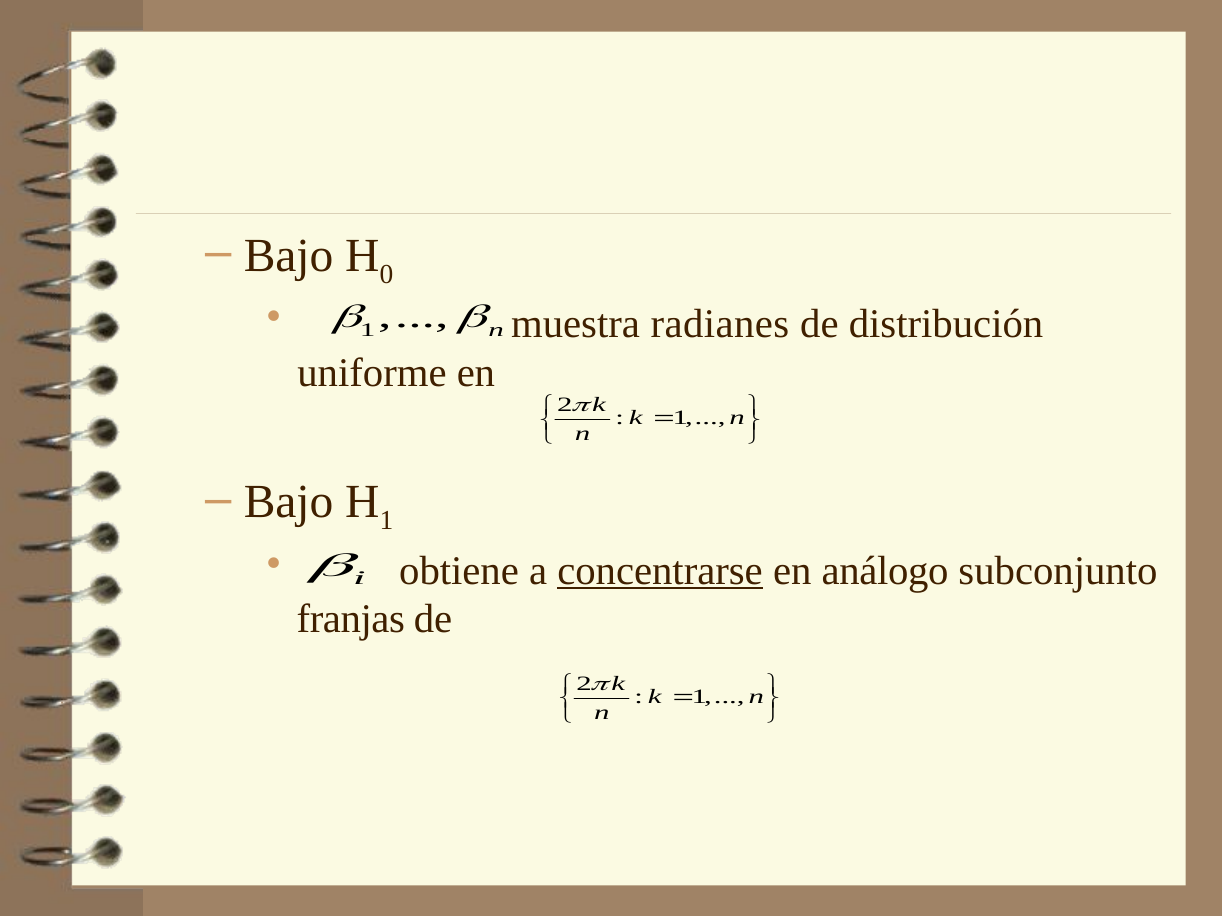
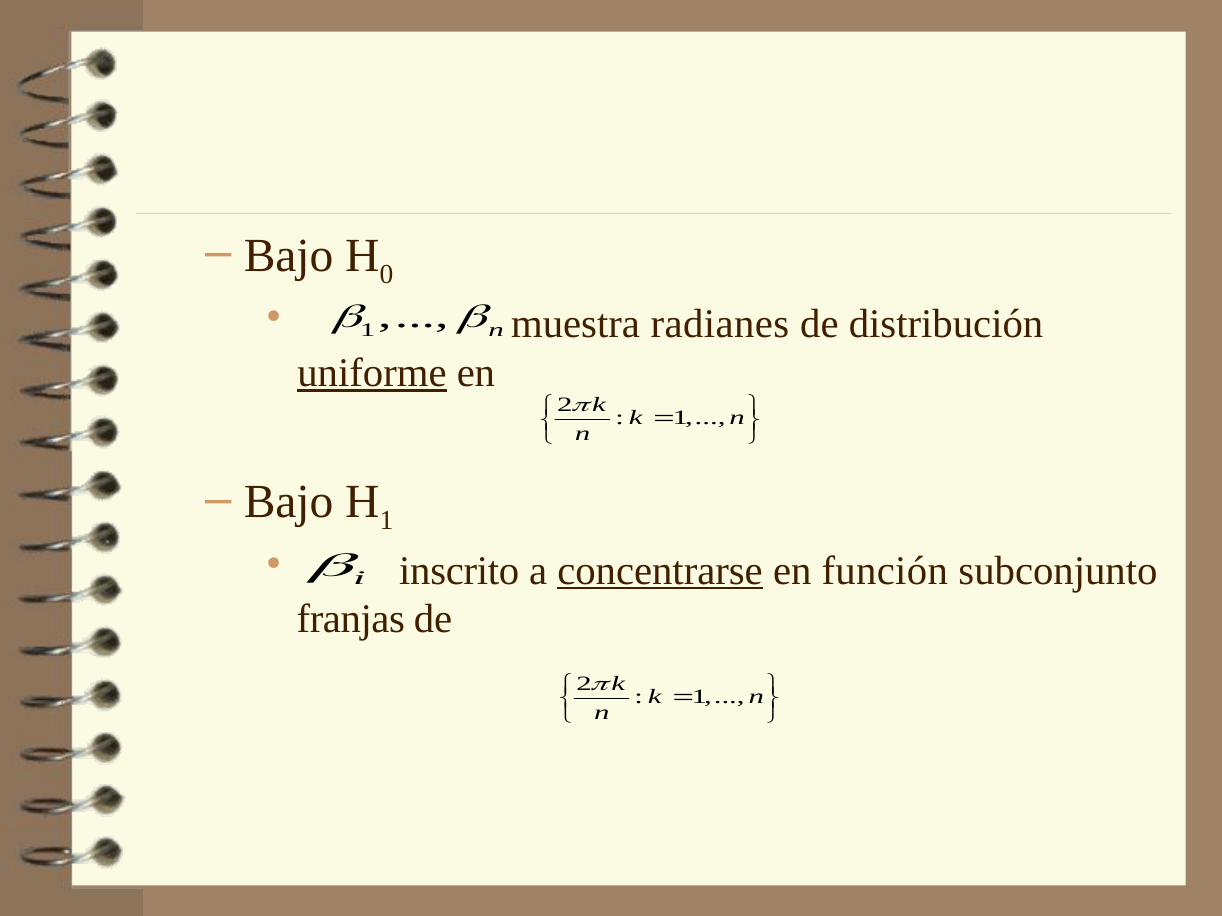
uniforme underline: none -> present (372, 373)
obtiene: obtiene -> inscrito (459, 571)
análogo: análogo -> función (885, 571)
